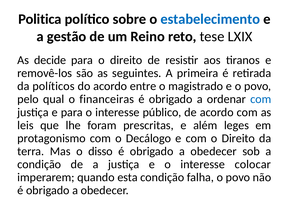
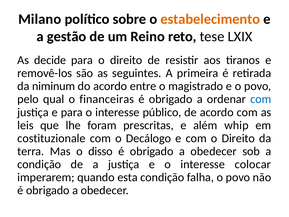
Politica: Politica -> Milano (40, 19)
estabelecimento colour: blue -> orange (210, 19)
políticos: políticos -> niminum (54, 86)
leges: leges -> whip (236, 125)
protagonismo: protagonismo -> costituzionale (51, 138)
